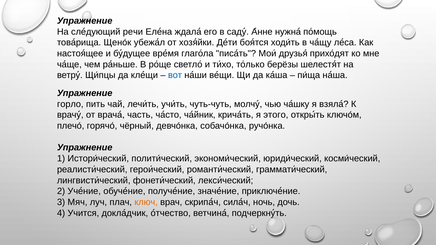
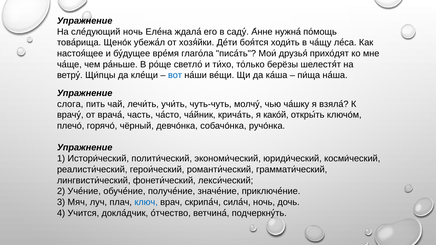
речи: речи -> ночь (133, 32)
горло: горло -> слога (70, 104)
этого: этого -> какóй (276, 115)
ключ colour: orange -> blue (146, 202)
